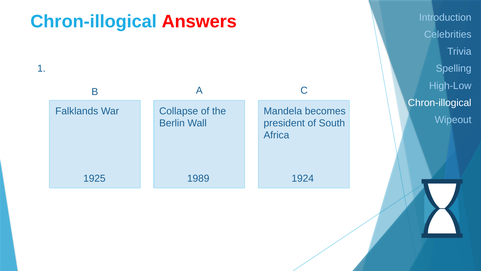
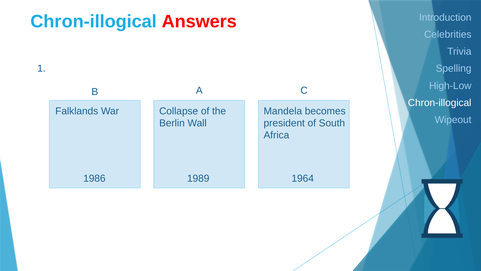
1925: 1925 -> 1986 (94, 178)
1924: 1924 -> 1964 (303, 178)
